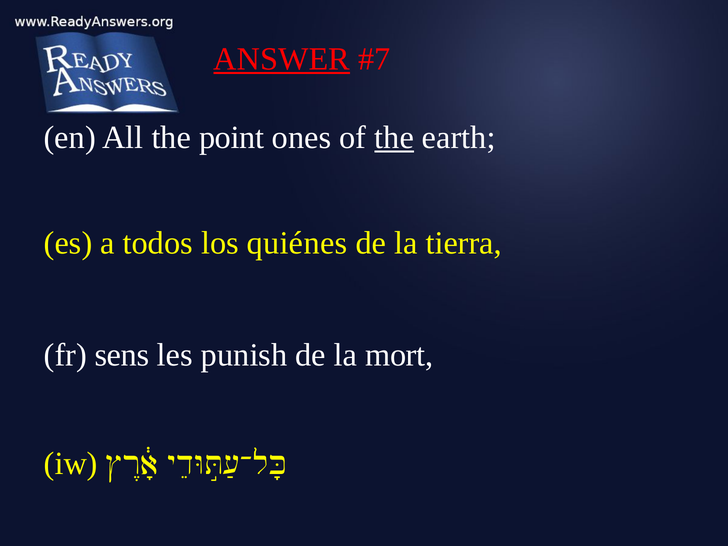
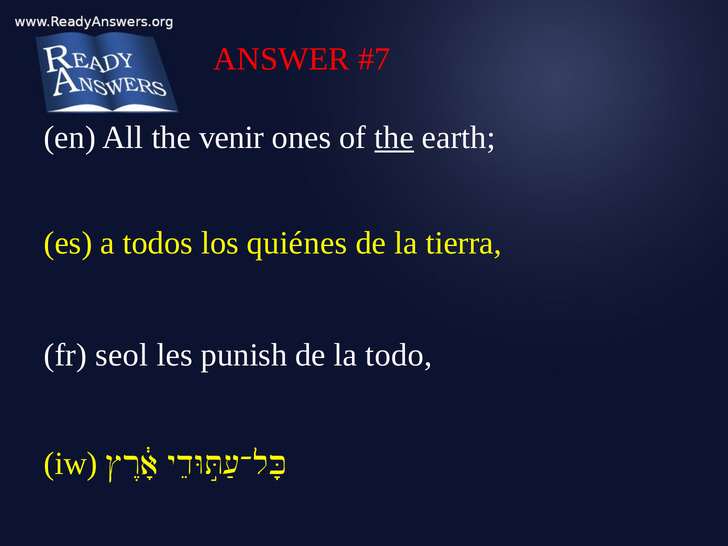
ANSWER underline: present -> none (282, 59)
point: point -> venir (232, 137)
sens: sens -> seol (122, 355)
mort: mort -> todo (399, 355)
